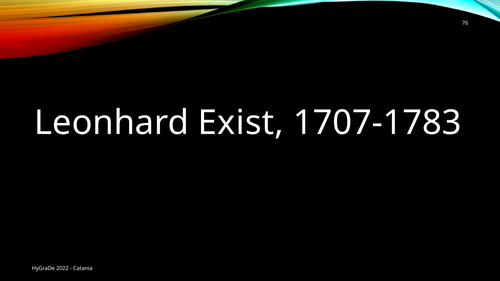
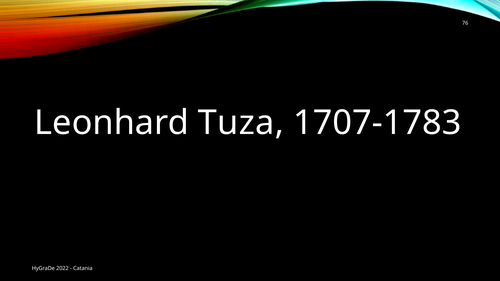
Exist: Exist -> Tuza (241, 123)
